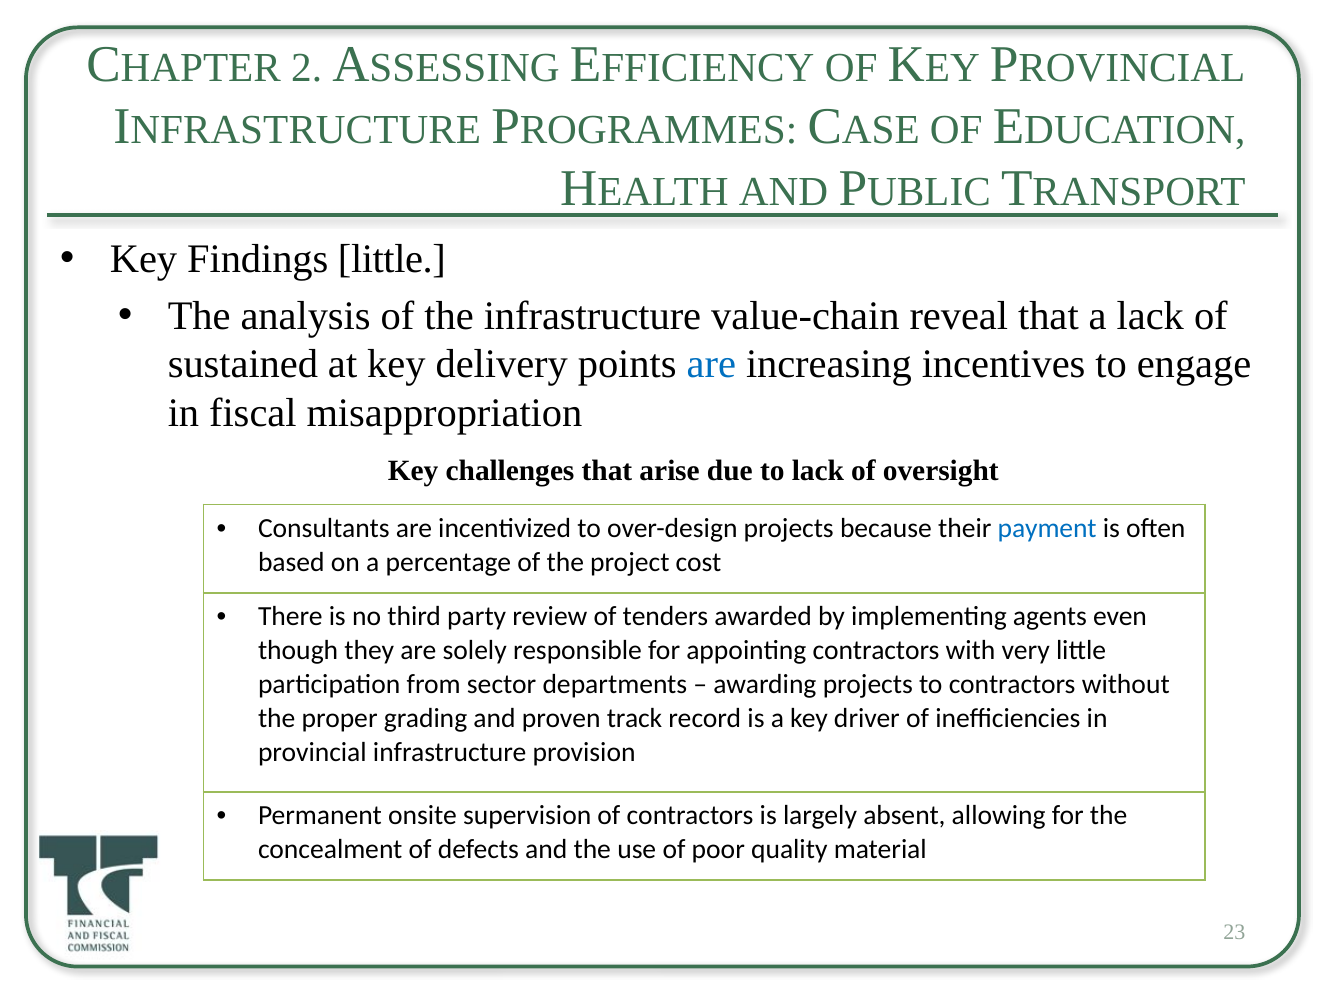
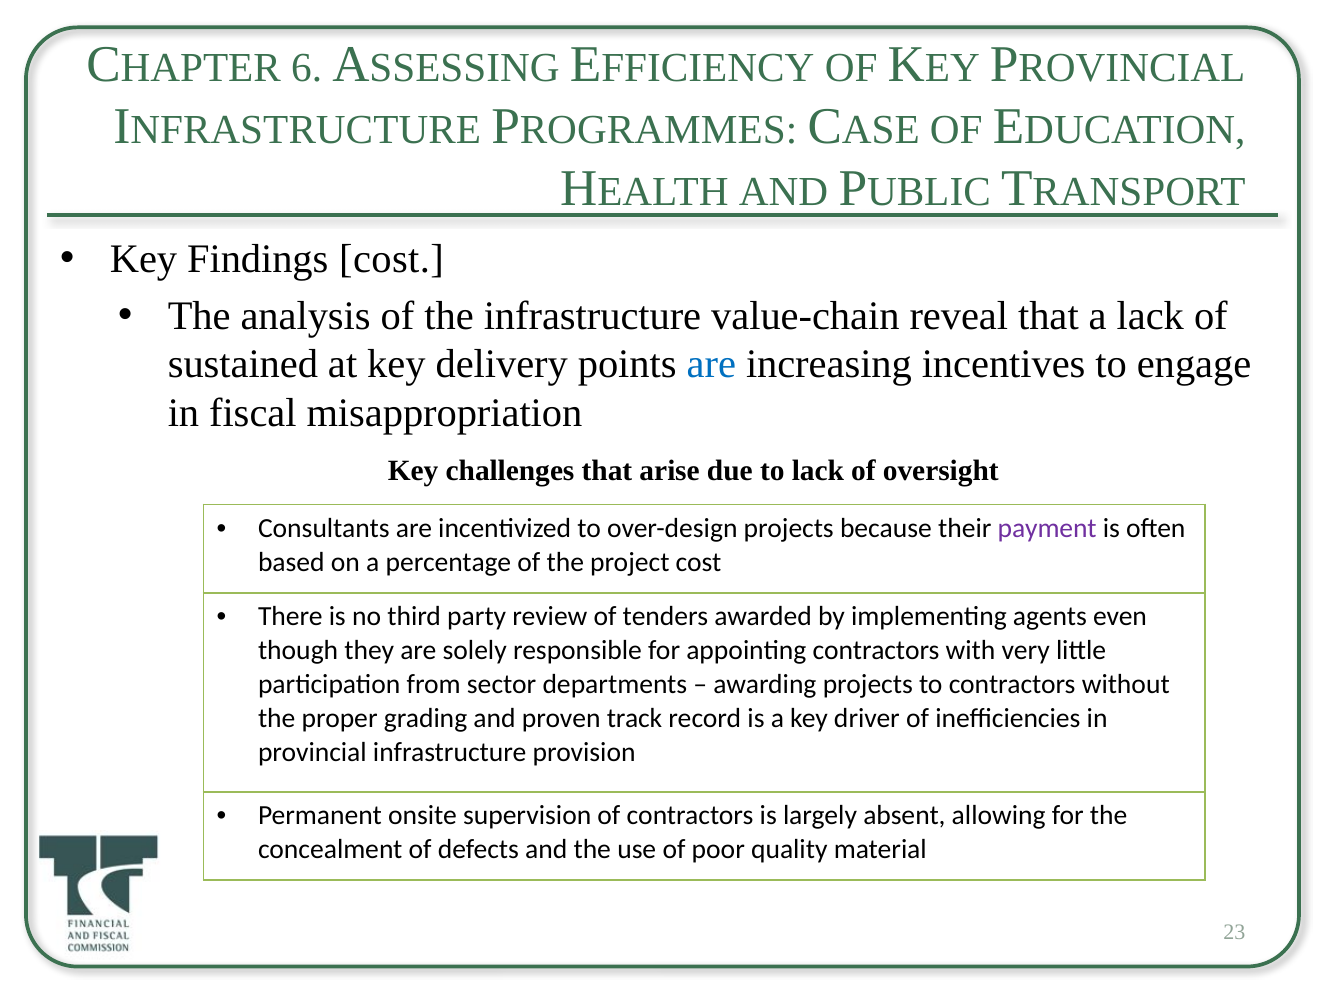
2: 2 -> 6 (307, 68)
Findings little: little -> cost (392, 259)
payment colour: blue -> purple (1047, 528)
